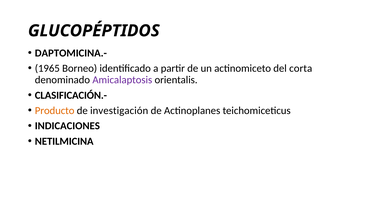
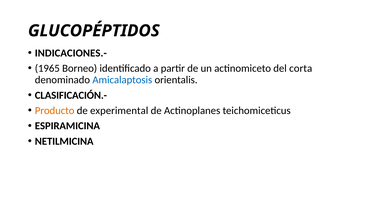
DAPTOMICINA.-: DAPTOMICINA.- -> INDICACIONES.- (71, 53)
Amicalaptosis colour: purple -> blue (122, 80)
investigación: investigación -> experimental (119, 111)
INDICACIONES: INDICACIONES -> ESPIRAMICINA (67, 126)
